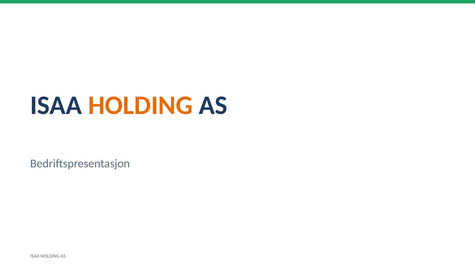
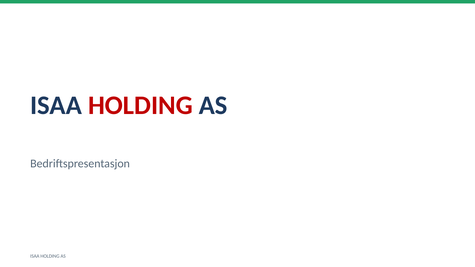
HOLDING colour: orange -> red (140, 105)
